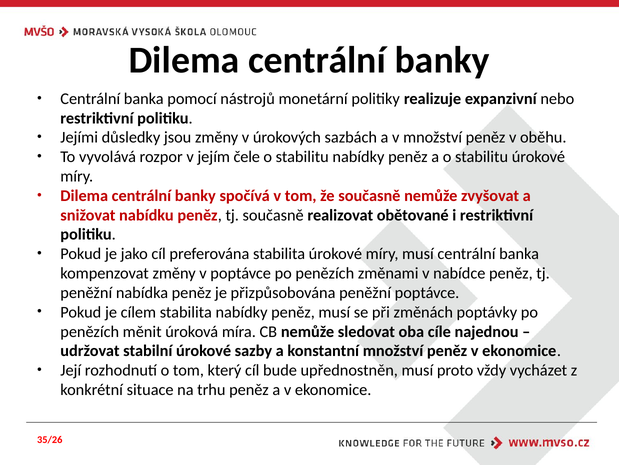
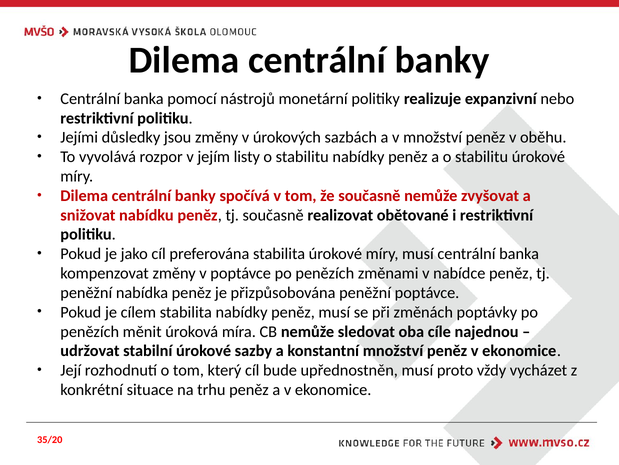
čele: čele -> listy (247, 157)
35/26: 35/26 -> 35/20 (50, 439)
